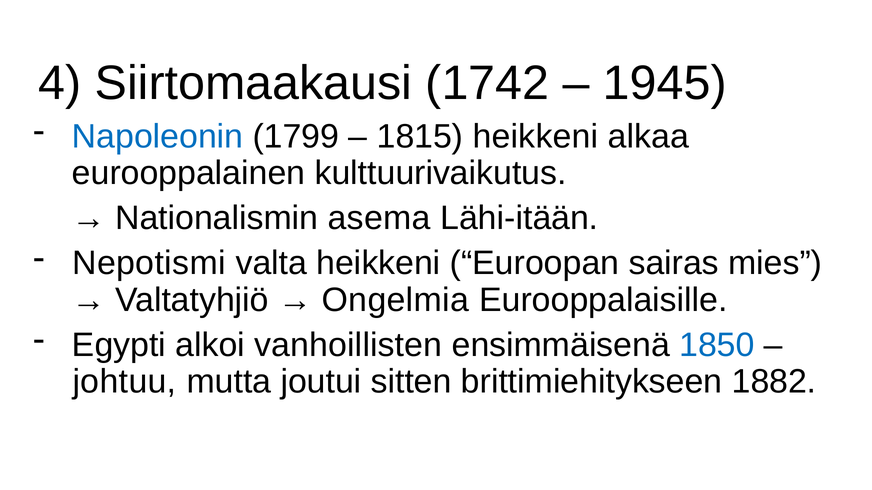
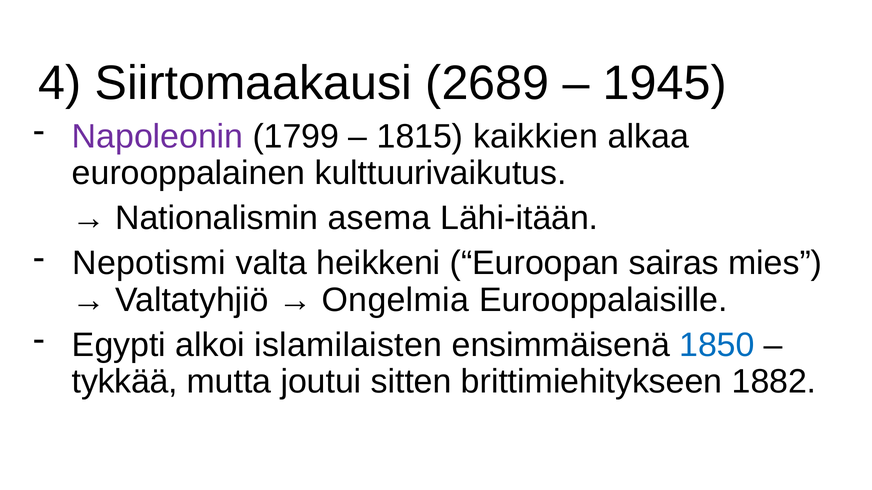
1742: 1742 -> 2689 (487, 84)
Napoleonin colour: blue -> purple (158, 137)
1815 heikkeni: heikkeni -> kaikkien (535, 137)
vanhoillisten: vanhoillisten -> islamilaisten (348, 345)
johtuu: johtuu -> tykkää (125, 382)
